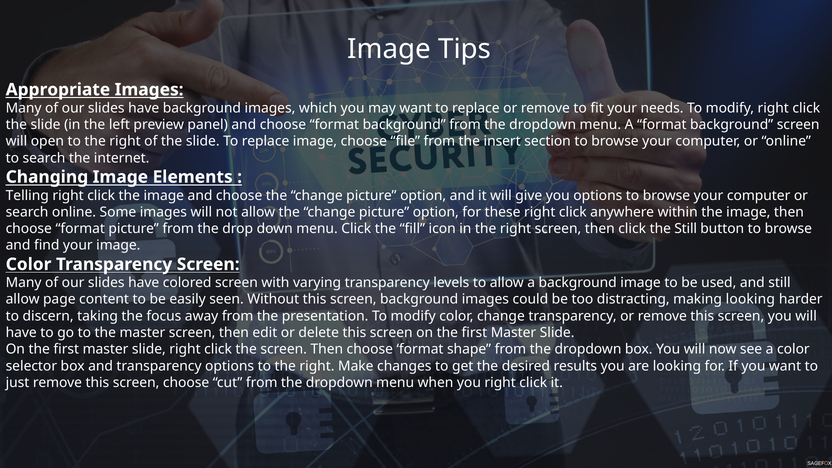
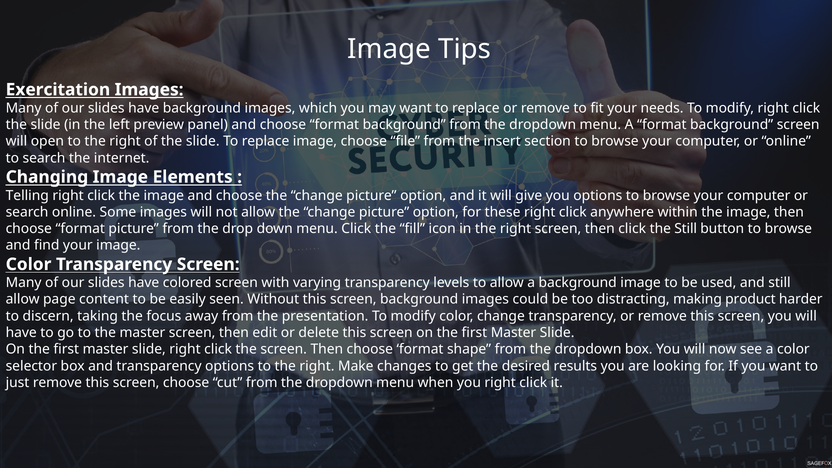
Appropriate: Appropriate -> Exercitation (58, 90)
making looking: looking -> product (750, 299)
